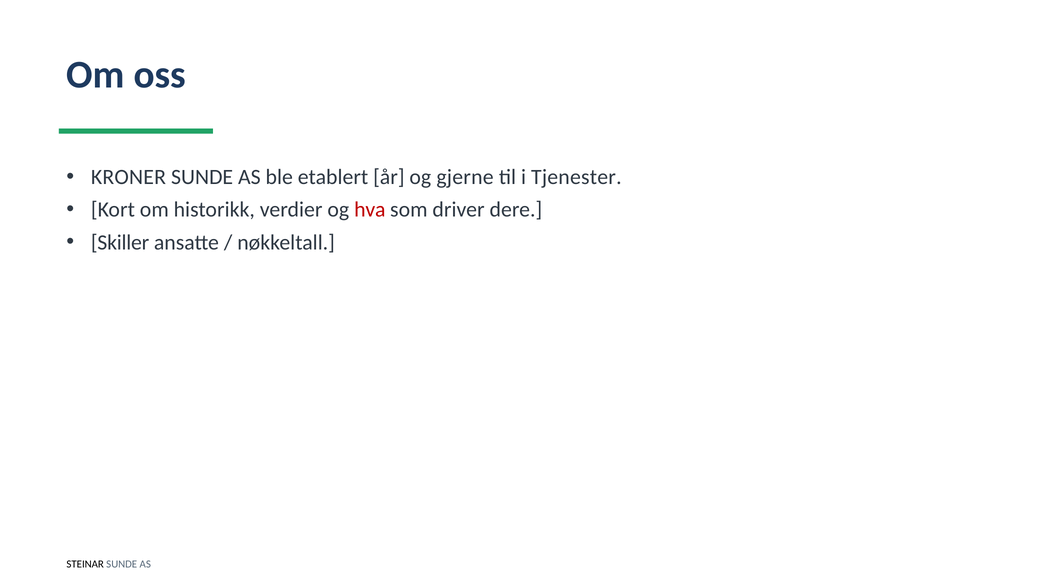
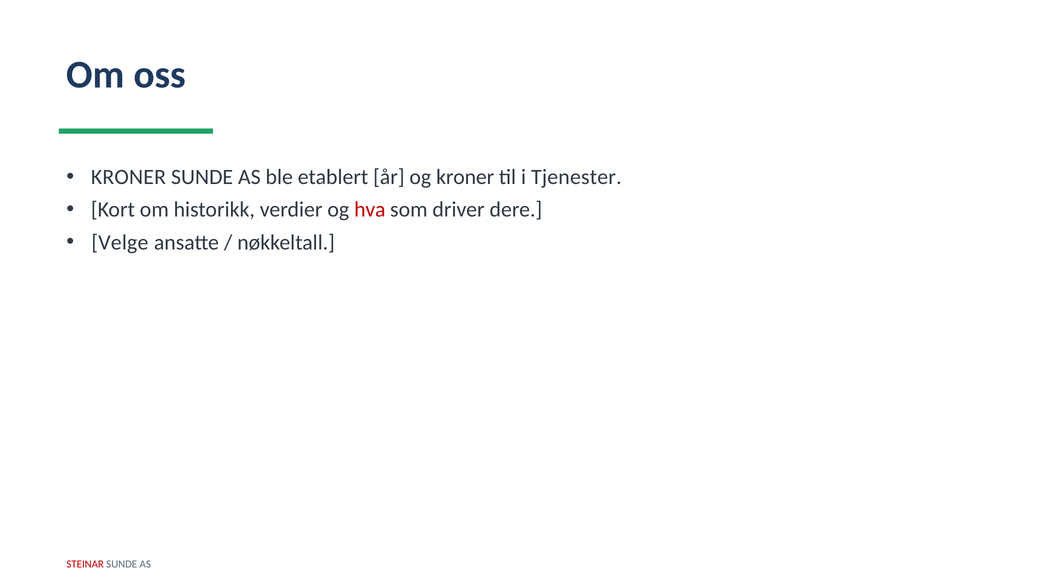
og gjerne: gjerne -> kroner (465, 177)
Skiller: Skiller -> Velge (120, 242)
STEINAR colour: black -> red (85, 564)
